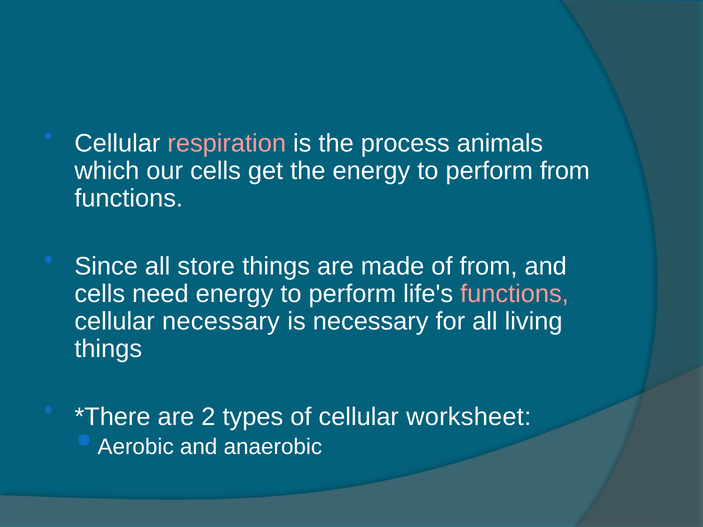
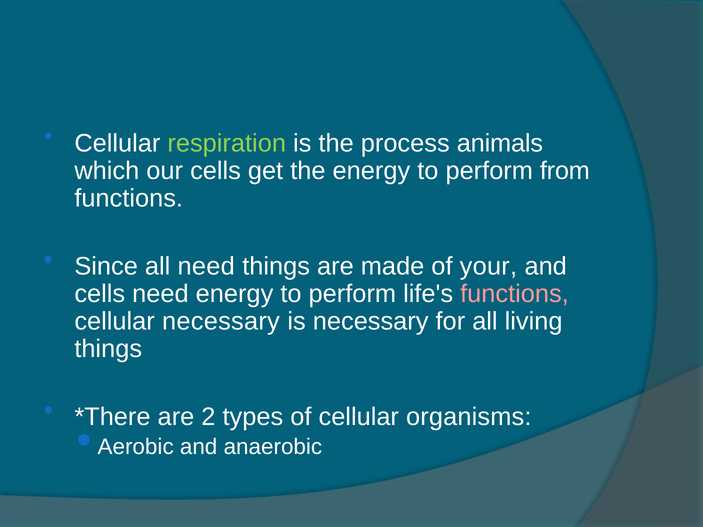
respiration colour: pink -> light green (227, 143)
all store: store -> need (206, 267)
of from: from -> your (488, 267)
worksheet: worksheet -> organisms (469, 417)
